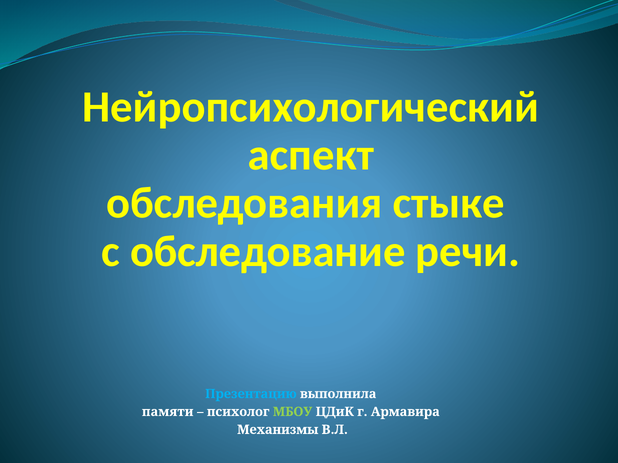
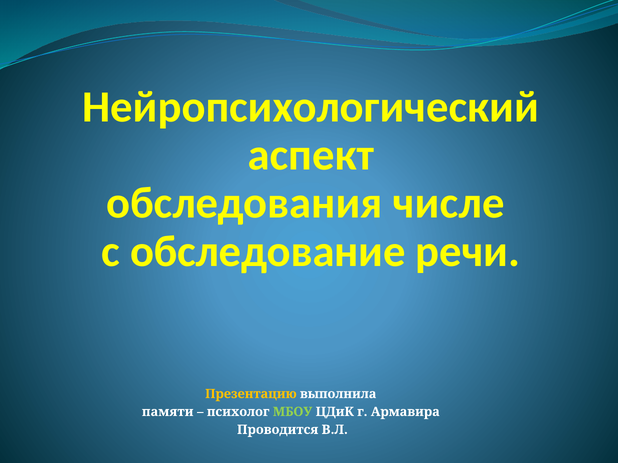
стыке: стыке -> числе (449, 203)
Презентацию colour: light blue -> yellow (251, 394)
Механизмы: Механизмы -> Проводится (278, 430)
